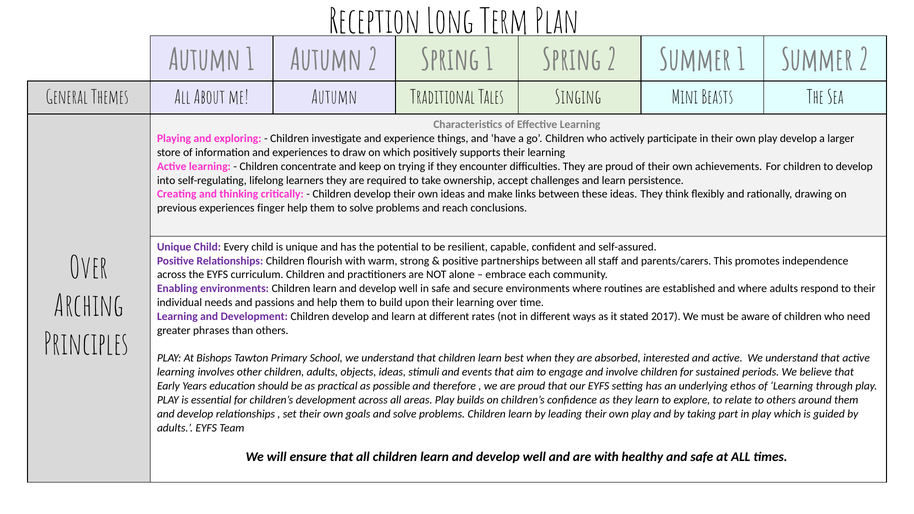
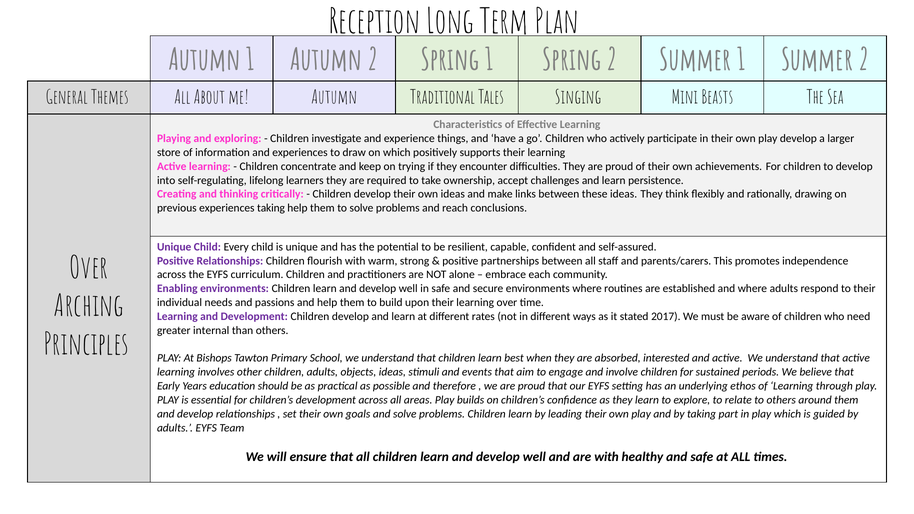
experiences finger: finger -> taking (271, 208)
phrases: phrases -> internal (211, 330)
